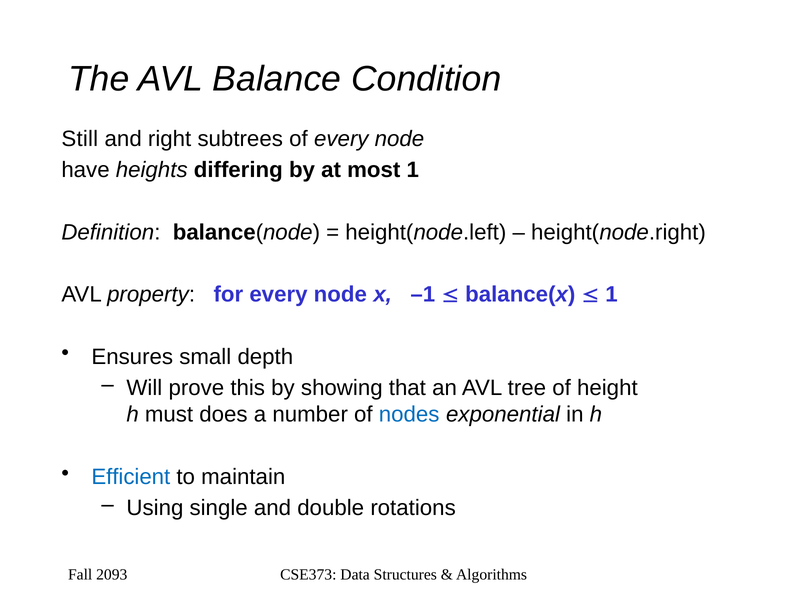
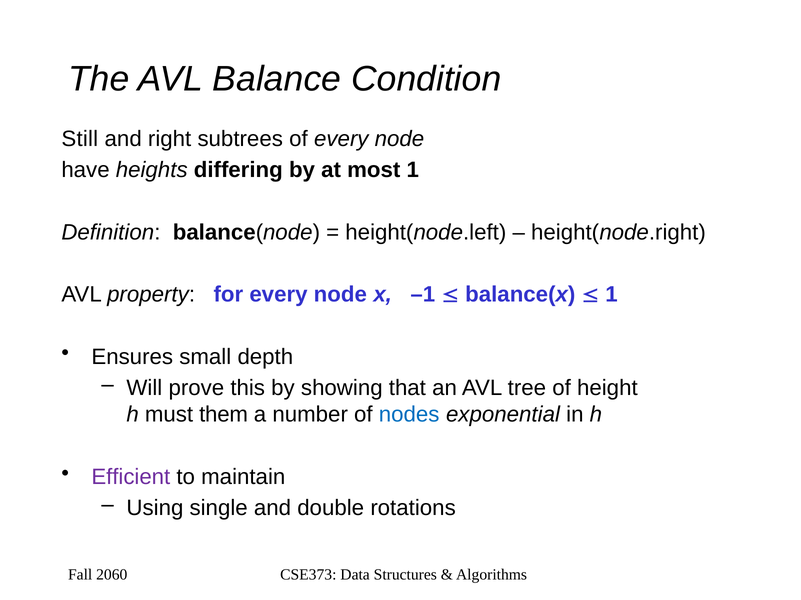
does: does -> them (224, 415)
Efficient colour: blue -> purple (131, 477)
2093: 2093 -> 2060 (112, 575)
